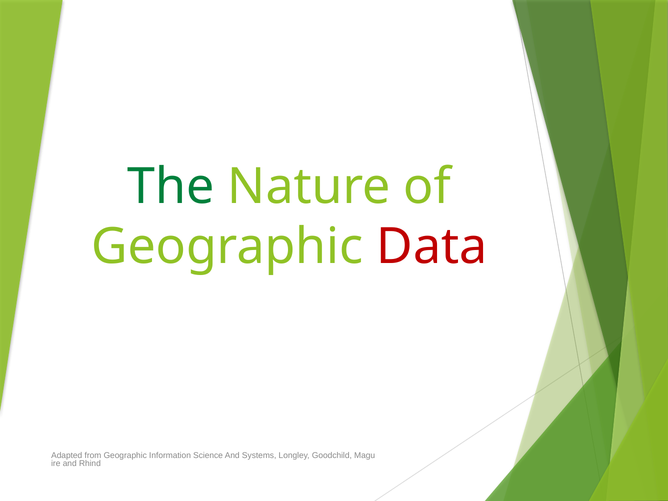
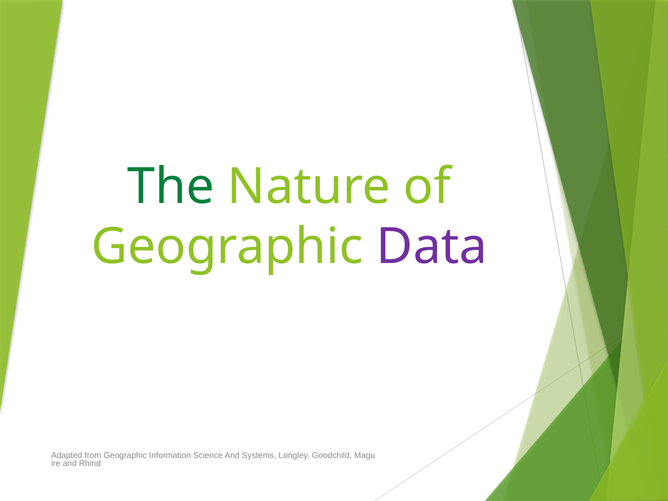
Data colour: red -> purple (432, 247)
